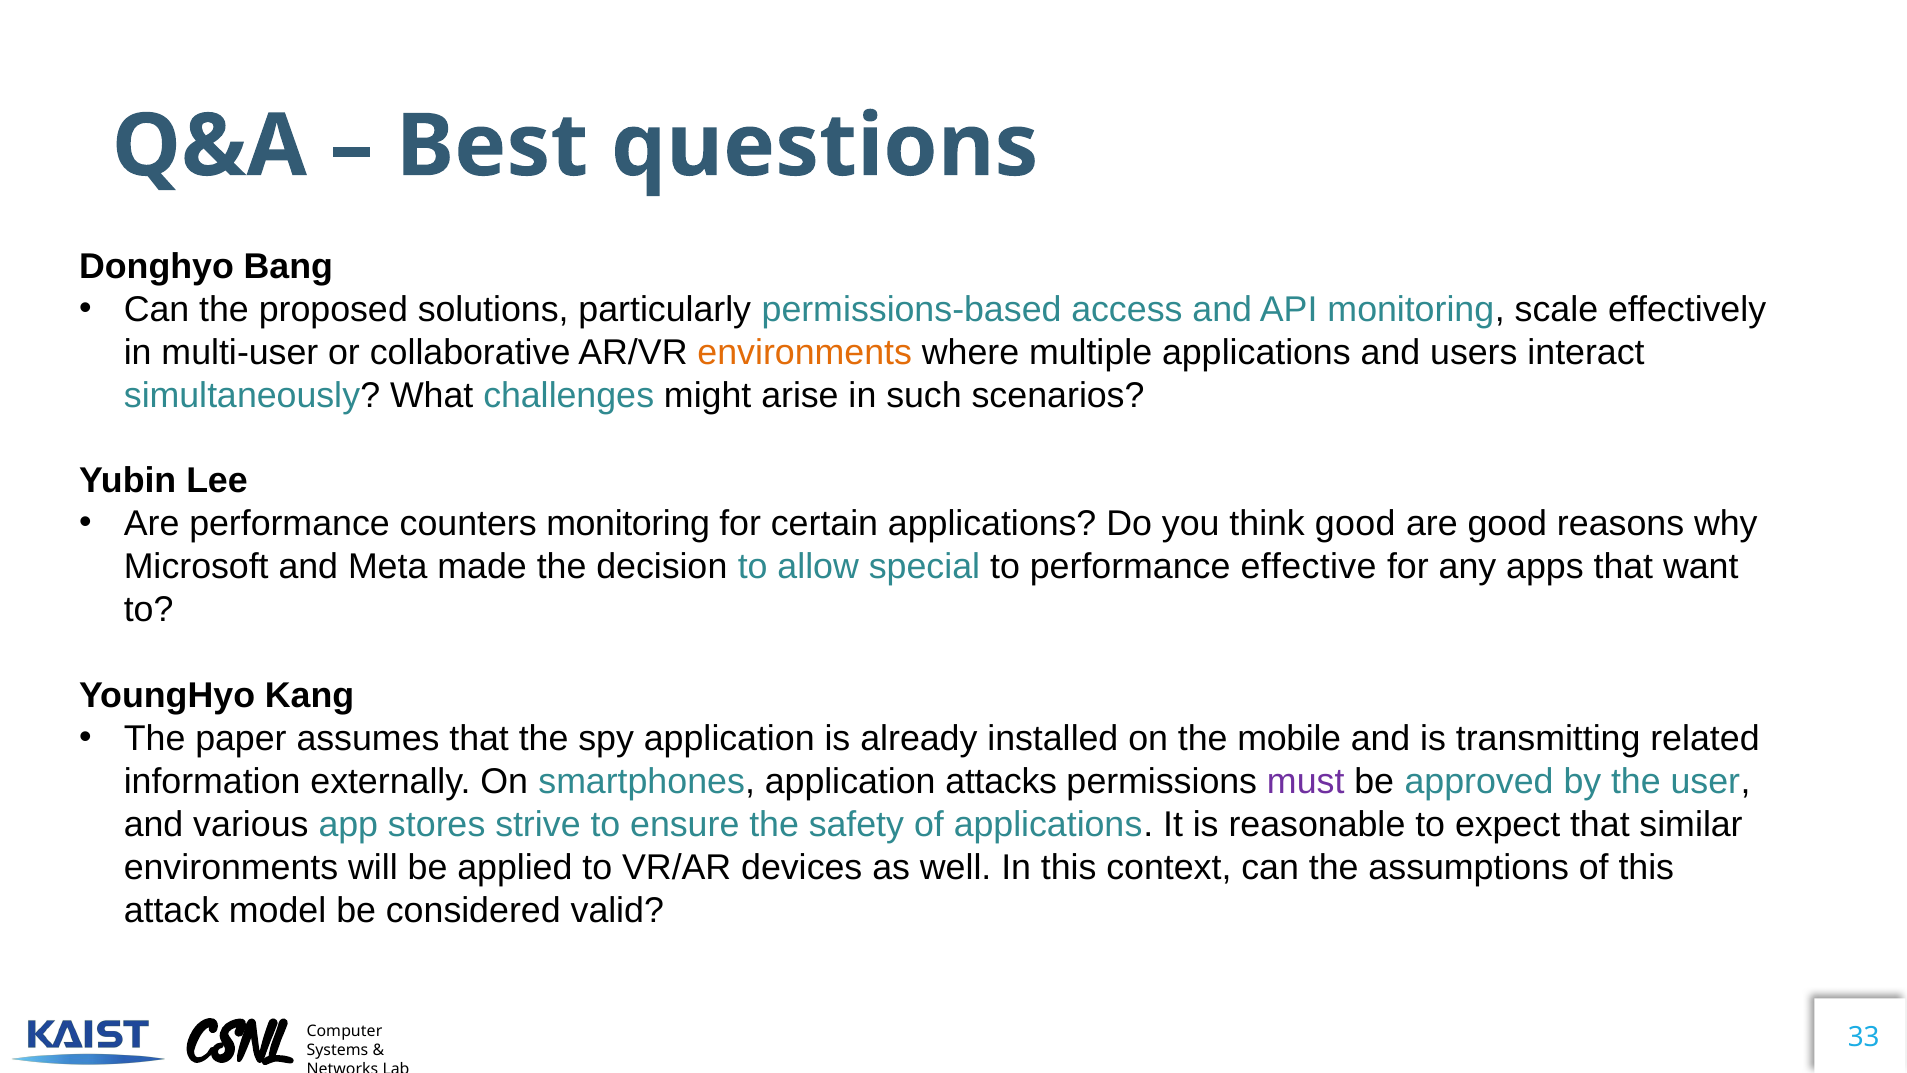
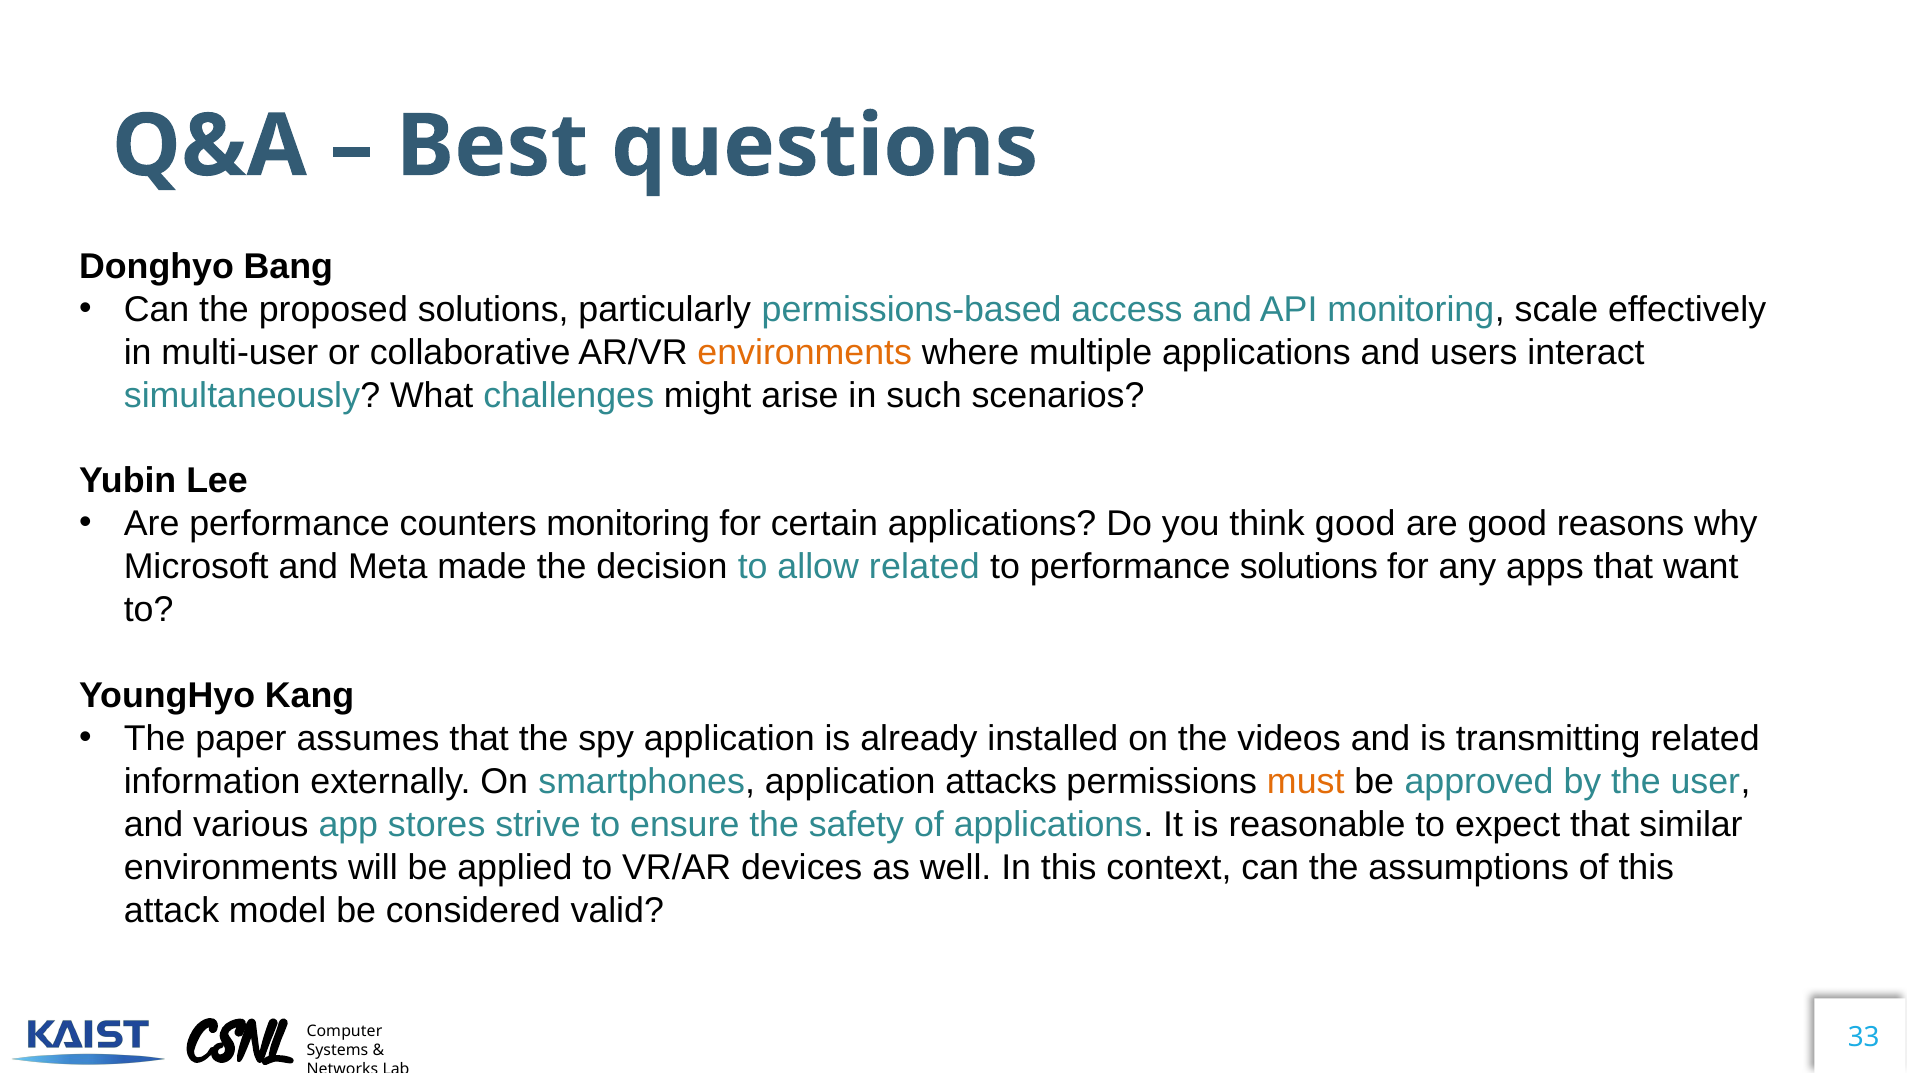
allow special: special -> related (924, 567)
performance effective: effective -> solutions (1309, 567)
mobile: mobile -> videos (1289, 738)
must colour: purple -> orange (1306, 781)
